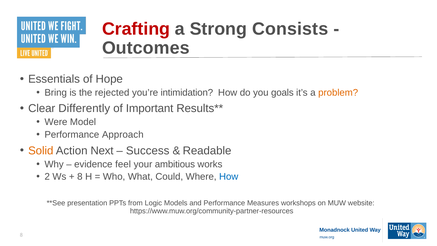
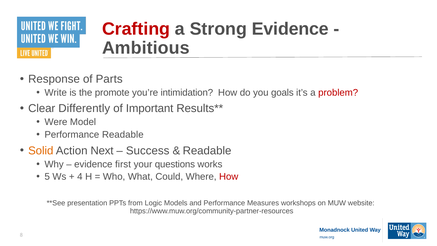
Strong Consists: Consists -> Evidence (290, 29)
Outcomes: Outcomes -> Ambitious (146, 48)
Essentials: Essentials -> Response (54, 79)
Hope: Hope -> Parts (109, 79)
Bring: Bring -> Write (56, 93)
rejected: rejected -> promote (112, 93)
problem colour: orange -> red (338, 93)
Performance Approach: Approach -> Readable (123, 135)
feel: feel -> first (123, 164)
ambitious: ambitious -> questions (175, 164)
2: 2 -> 5 (47, 177)
8: 8 -> 4 (80, 177)
How colour: blue -> red (229, 177)
